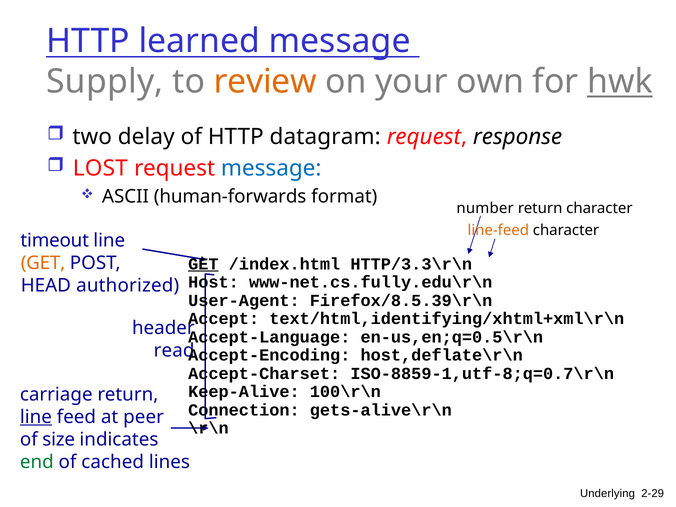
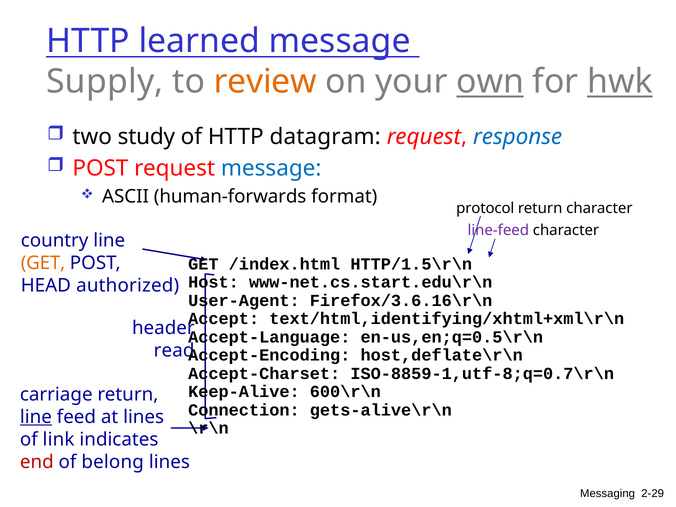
own underline: none -> present (490, 82)
delay: delay -> study (146, 137)
response colour: black -> blue (518, 137)
LOST: LOST -> POST (100, 168)
number: number -> protocol (485, 208)
line-feed colour: orange -> purple (498, 230)
timeout: timeout -> country (55, 240)
GET underline: present -> none (203, 264)
HTTP/3.3\r\n: HTTP/3.3\r\n -> HTTP/1.5\r\n (411, 264)
www-net.cs.fully.edu\r\n: www-net.cs.fully.edu\r\n -> www-net.cs.start.edu\r\n (371, 282)
Firefox/8.5.39\r\n: Firefox/8.5.39\r\n -> Firefox/3.6.16\r\n (401, 300)
100\r\n: 100\r\n -> 600\r\n (345, 392)
at peer: peer -> lines (144, 417)
size: size -> link (59, 440)
end colour: green -> red (37, 462)
cached: cached -> belong (113, 462)
Underlying: Underlying -> Messaging (608, 494)
